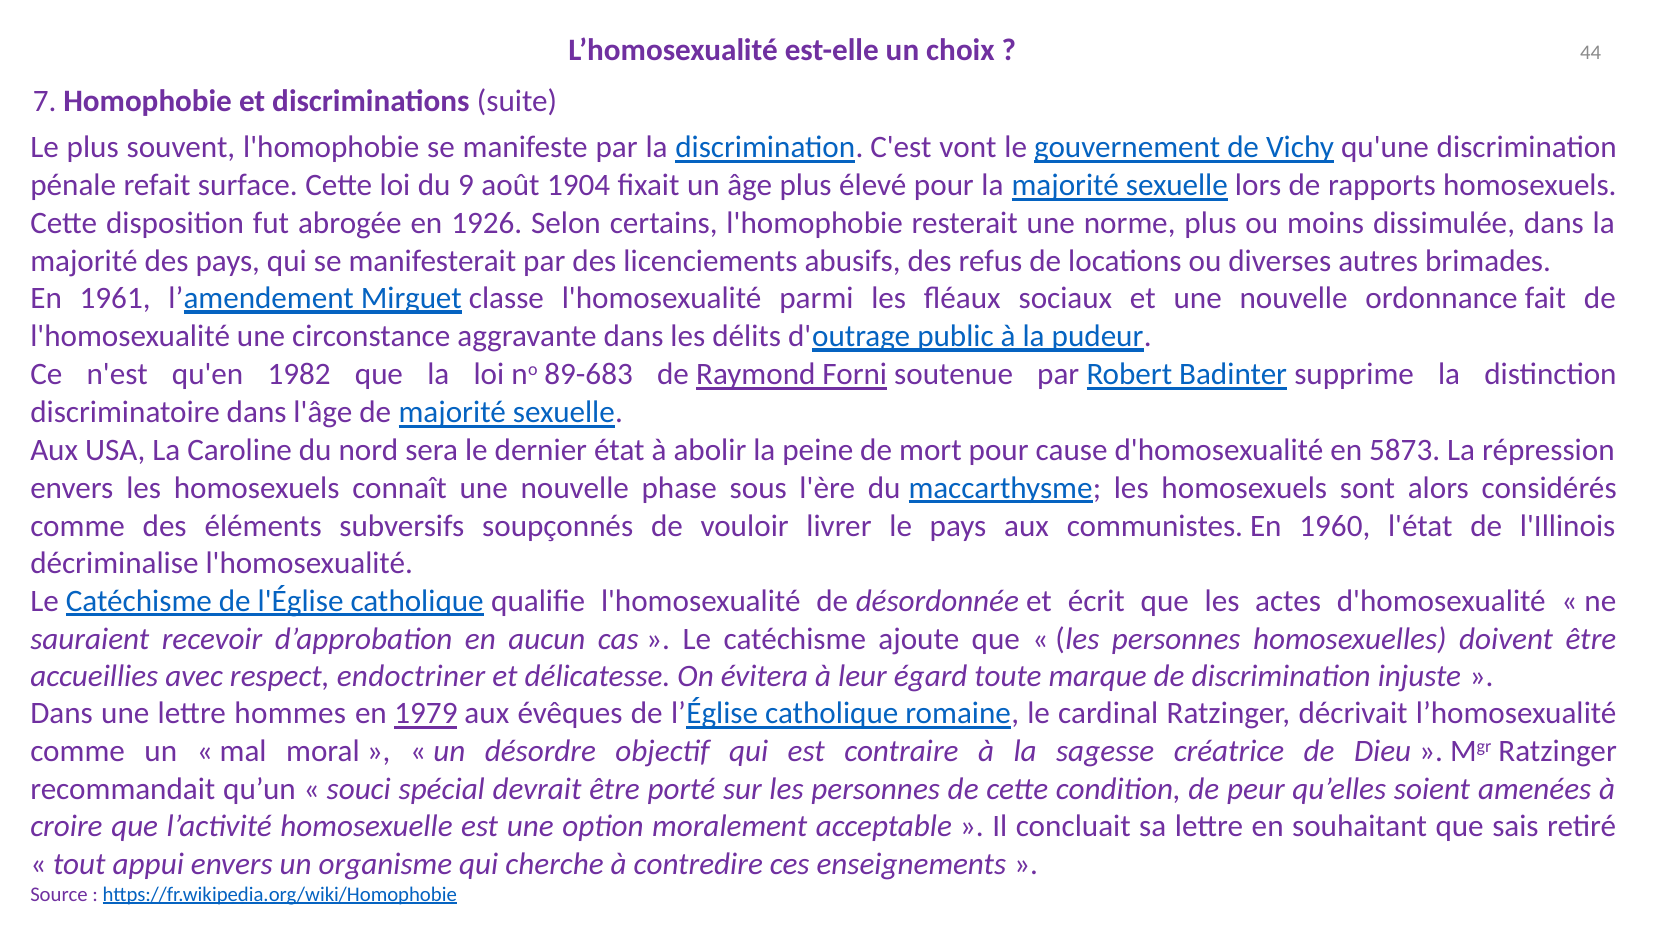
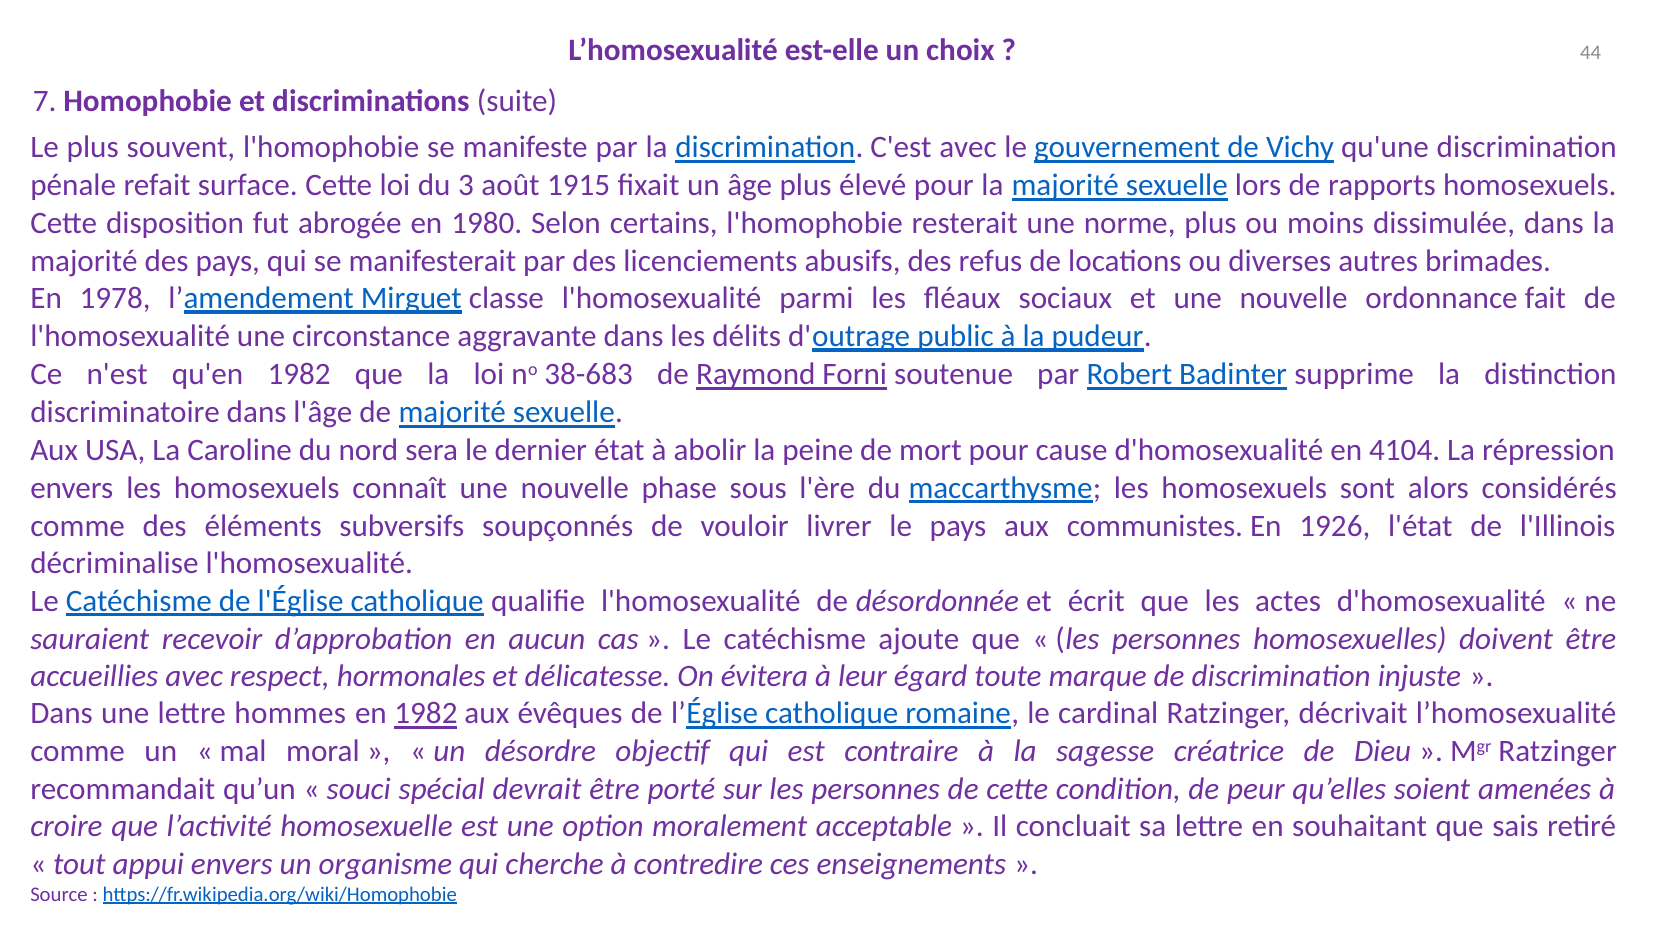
C'est vont: vont -> avec (968, 148)
9: 9 -> 3 (466, 186)
1904: 1904 -> 1915 (579, 186)
1926: 1926 -> 1980 (487, 224)
1961: 1961 -> 1978 (115, 298)
89-683: 89-683 -> 38-683 (589, 374)
5873: 5873 -> 4104 (1405, 451)
1960: 1960 -> 1926 (1335, 526)
endoctriner: endoctriner -> hormonales (411, 676)
en 1979: 1979 -> 1982 (426, 714)
